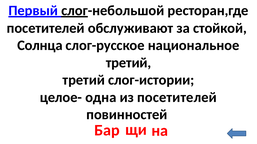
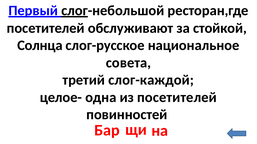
третий: третий -> совета (128, 63)
слог-истории: слог-истории -> слог-каждой (151, 80)
